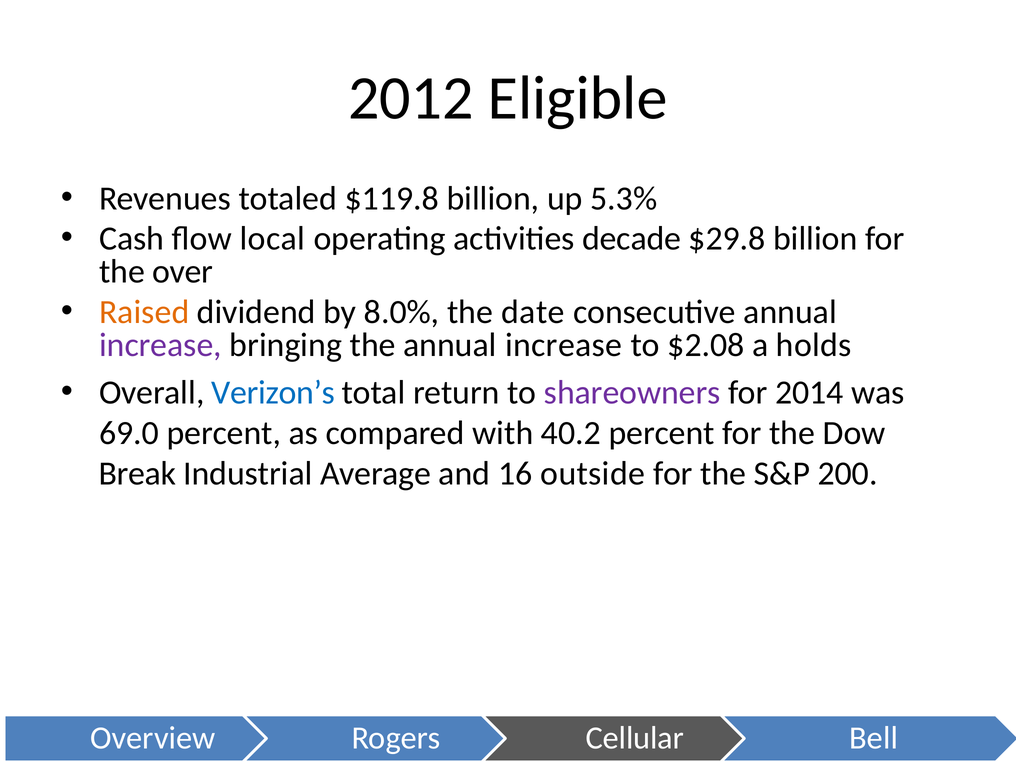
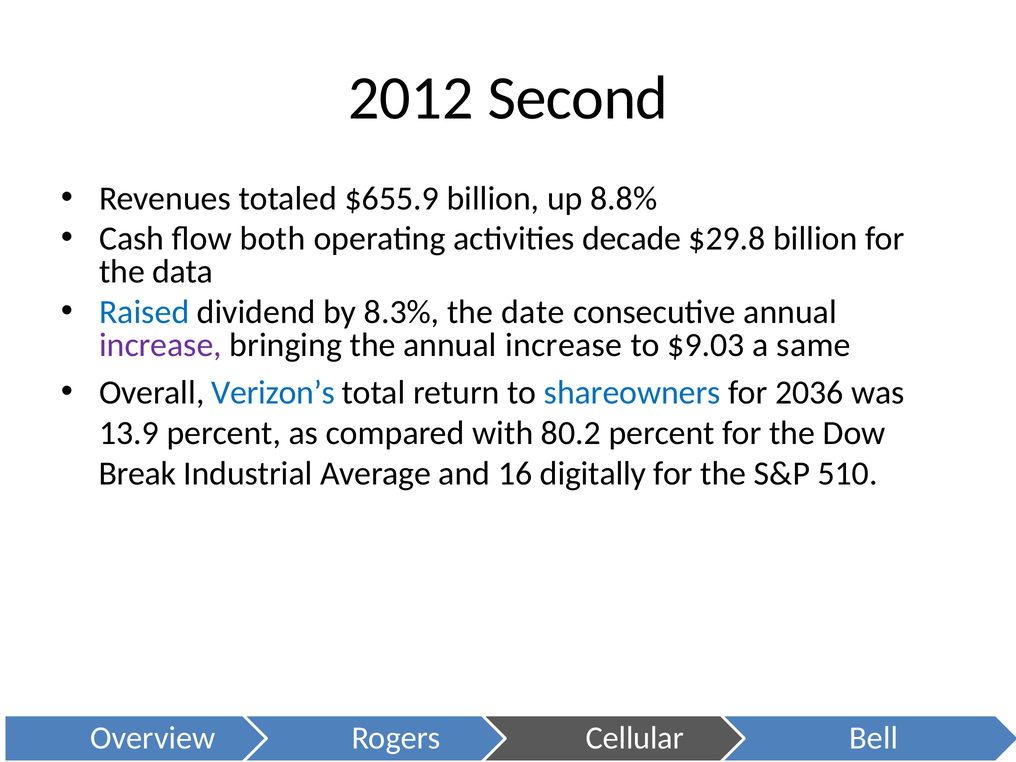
Eligible: Eligible -> Second (578, 98)
$119.8: $119.8 -> $655.9 (392, 198)
5.3%: 5.3% -> 8.8% (624, 198)
local: local -> both (272, 238)
over: over -> data (183, 272)
Raised colour: orange -> blue (144, 312)
8.0%: 8.0% -> 8.3% (402, 312)
$2.08: $2.08 -> $9.03 (706, 345)
holds: holds -> same (814, 345)
shareowners colour: purple -> blue (632, 392)
2014: 2014 -> 2036 (809, 392)
69.0: 69.0 -> 13.9 (129, 433)
40.2: 40.2 -> 80.2 (571, 433)
outside: outside -> digitally (593, 474)
200: 200 -> 510 (848, 474)
